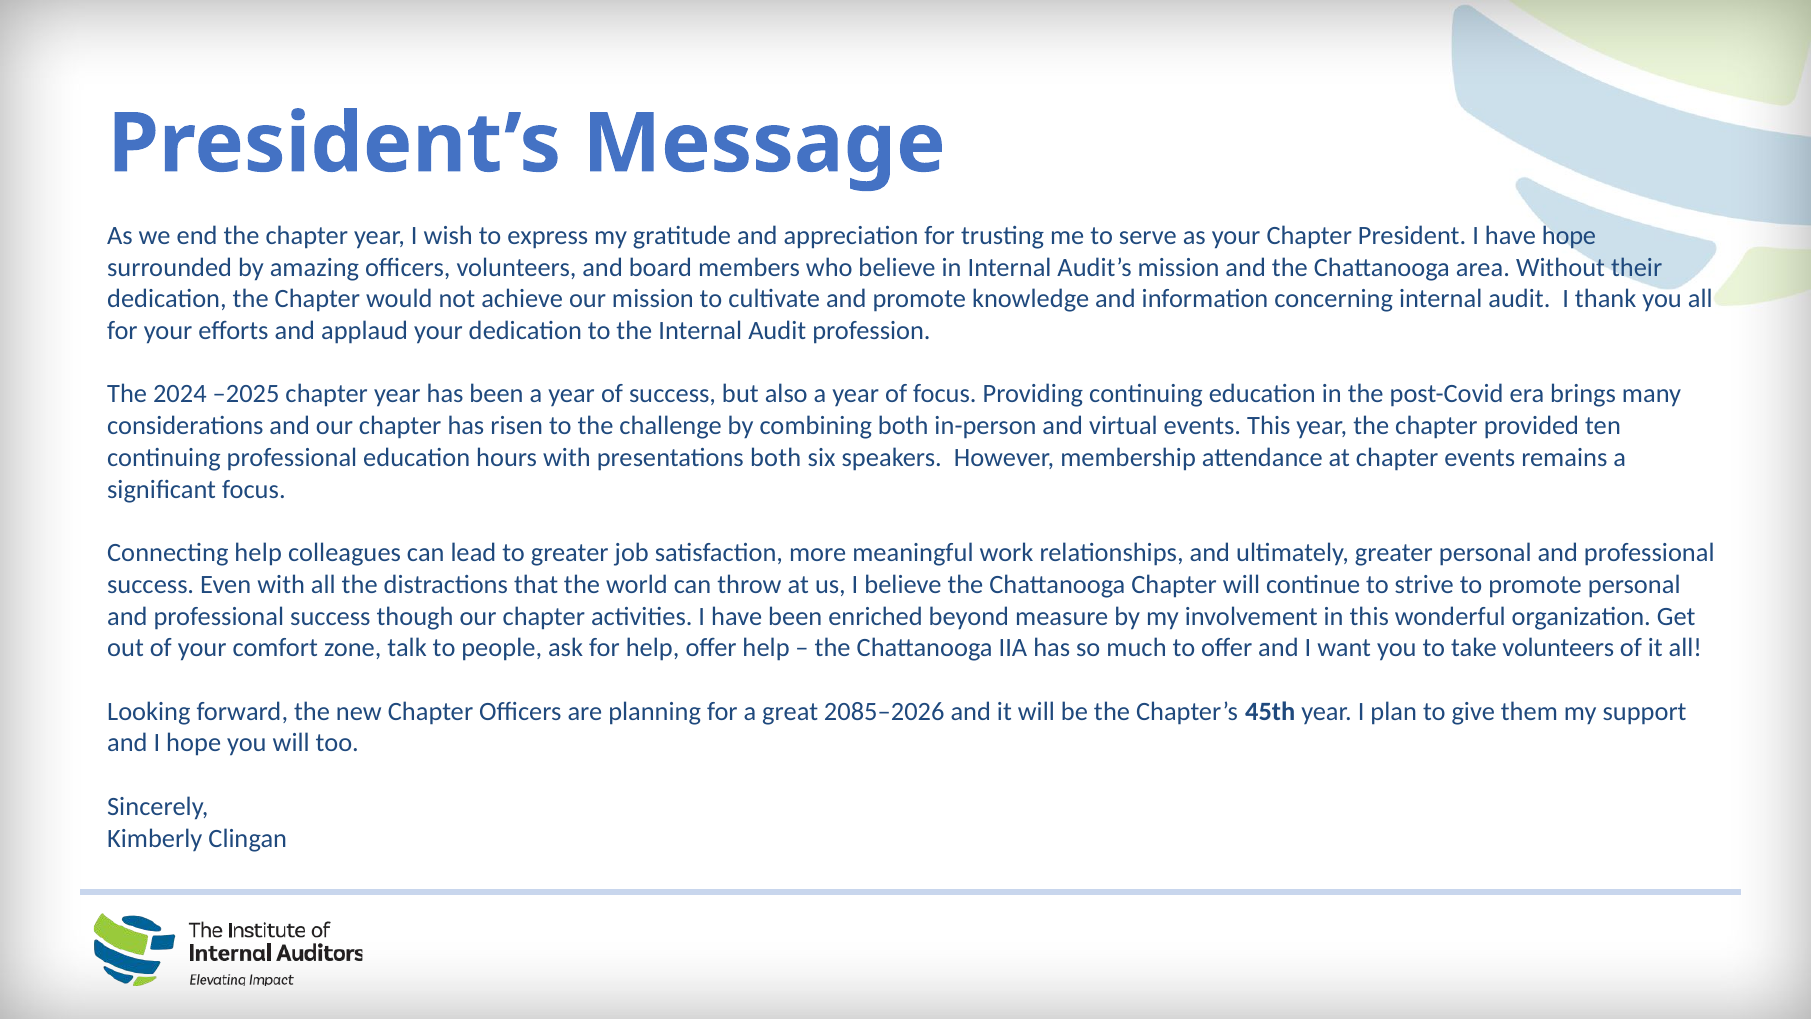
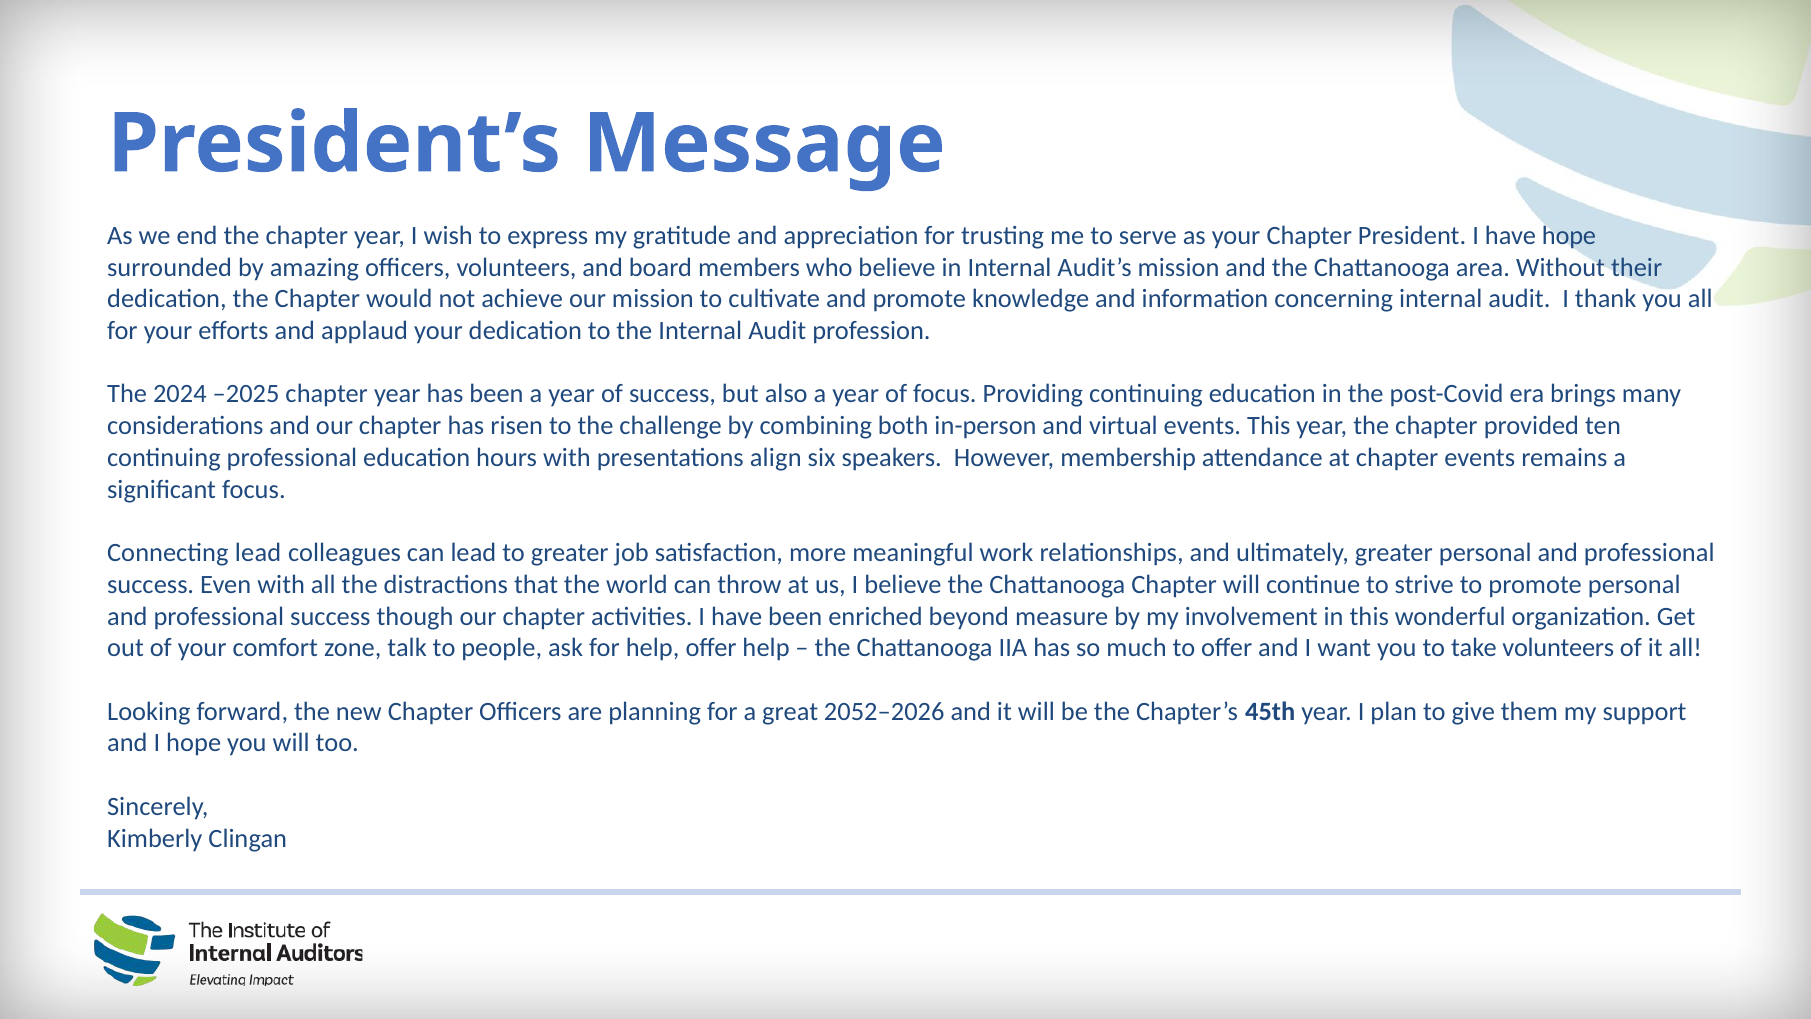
presentations both: both -> align (776, 458)
Connecting help: help -> lead (258, 553)
2085–2026: 2085–2026 -> 2052–2026 (884, 711)
